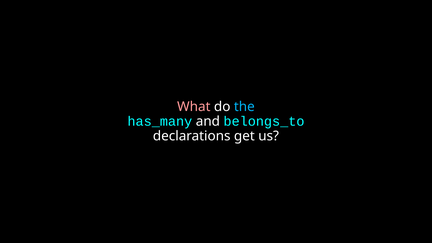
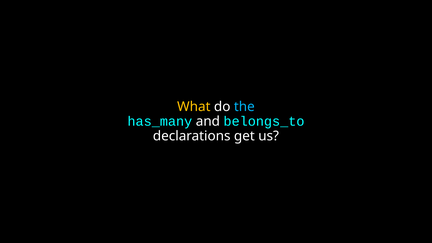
What colour: pink -> yellow (194, 107)
